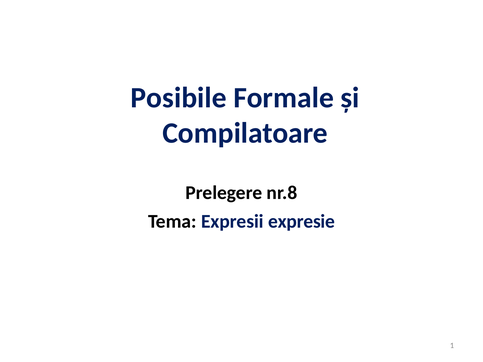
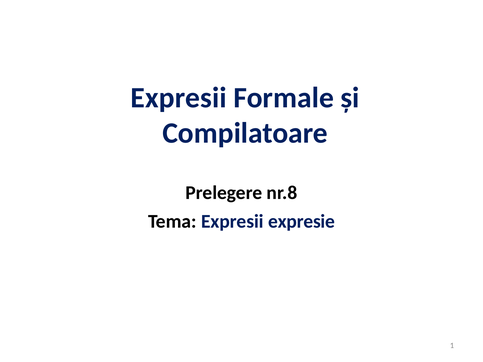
Posibile: Posibile -> Expresii (179, 98)
